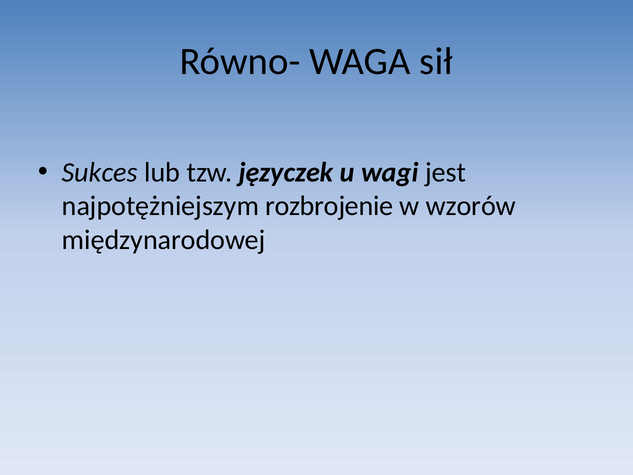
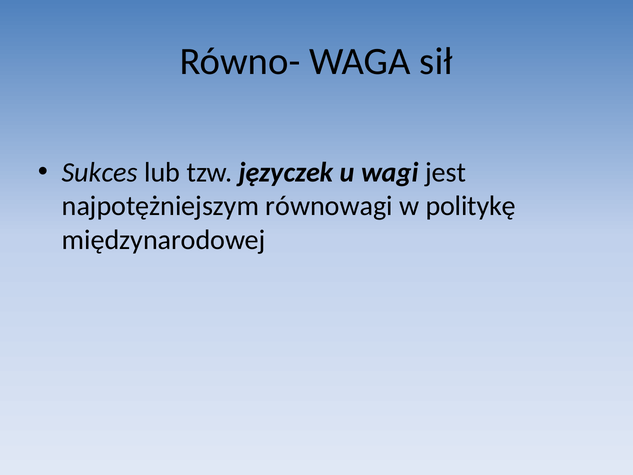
rozbrojenie: rozbrojenie -> równowagi (329, 206)
wzorów: wzorów -> politykę (471, 206)
